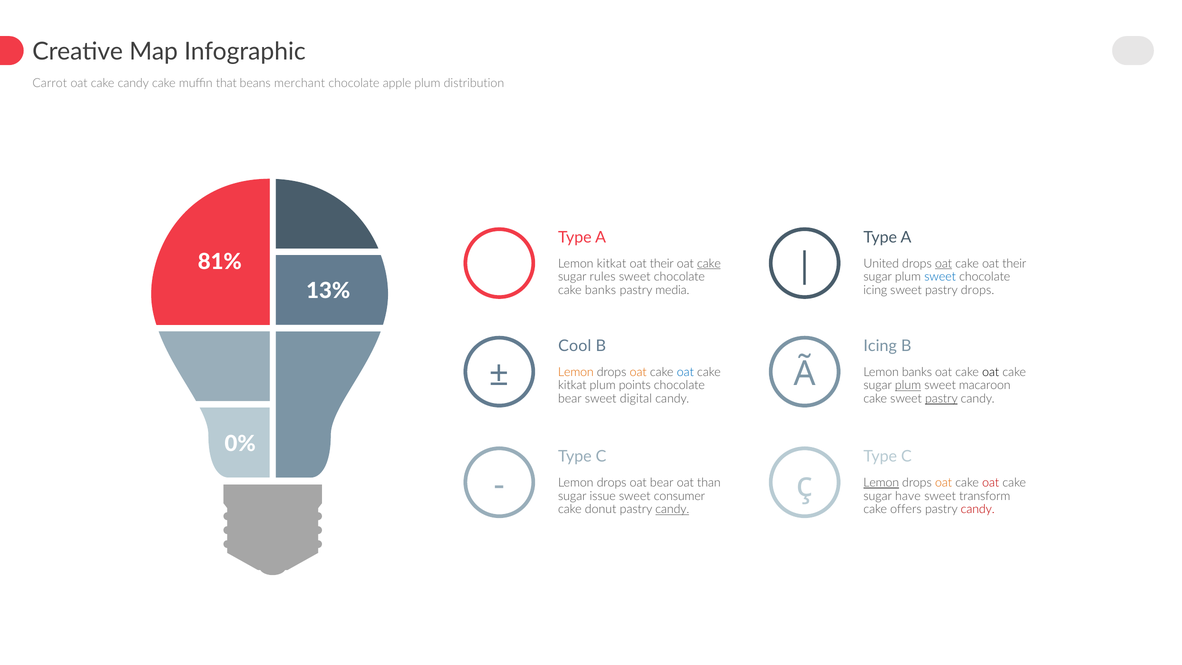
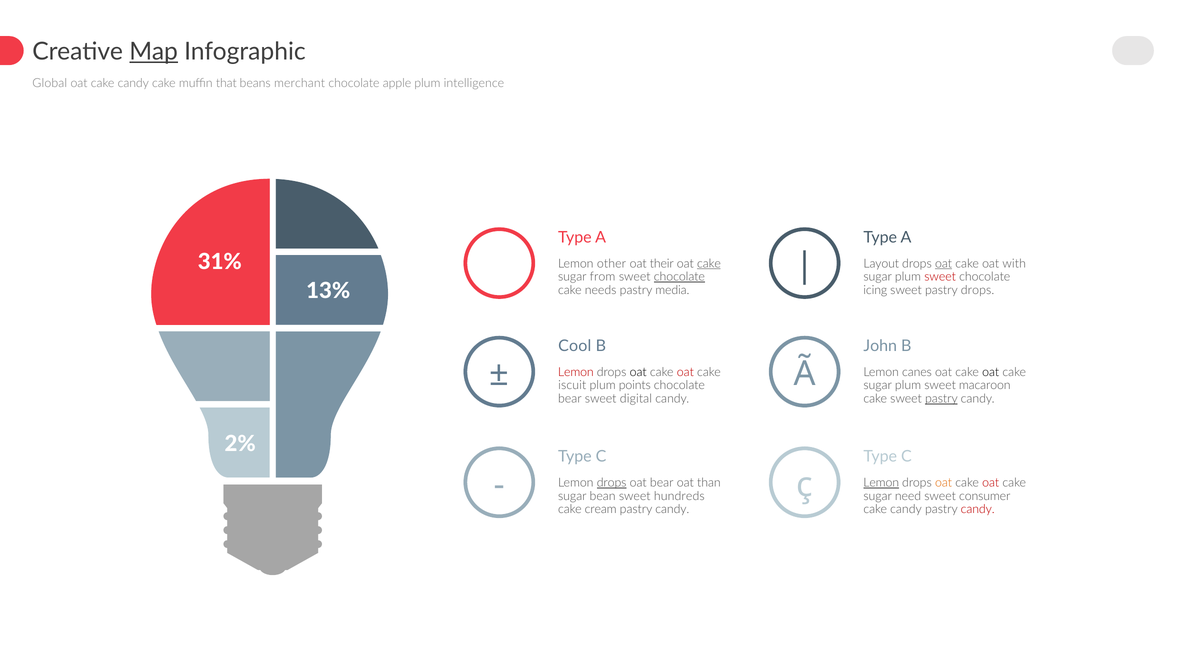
Map underline: none -> present (154, 52)
Carrot: Carrot -> Global (50, 83)
distribution: distribution -> intelligence (474, 83)
81%: 81% -> 31% (220, 262)
Lemon kitkat: kitkat -> other (612, 263)
United: United -> Layout (881, 263)
cake oat their: their -> with (1014, 263)
rules: rules -> from (603, 277)
chocolate underline: none -> present (679, 277)
sweet colour: blue -> red (940, 277)
cake banks: banks -> needs (601, 290)
Icing: Icing -> John (880, 346)
Lemon colour: orange -> red (576, 372)
oat colour: orange -> black (638, 372)
oat colour: blue -> red (685, 372)
Lemon banks: banks -> canes (917, 372)
kitkat: kitkat -> iscuit (572, 385)
plum underline: present -> none (908, 385)
0%: 0% -> 2% (240, 444)
drops underline: none -> present (612, 483)
issue: issue -> bean (603, 496)
consumer: consumer -> hundreds (679, 496)
have: have -> need (908, 496)
transform: transform -> consumer (985, 496)
donut: donut -> cream (601, 509)
candy underline: present -> none (672, 509)
offers: offers -> candy (906, 509)
